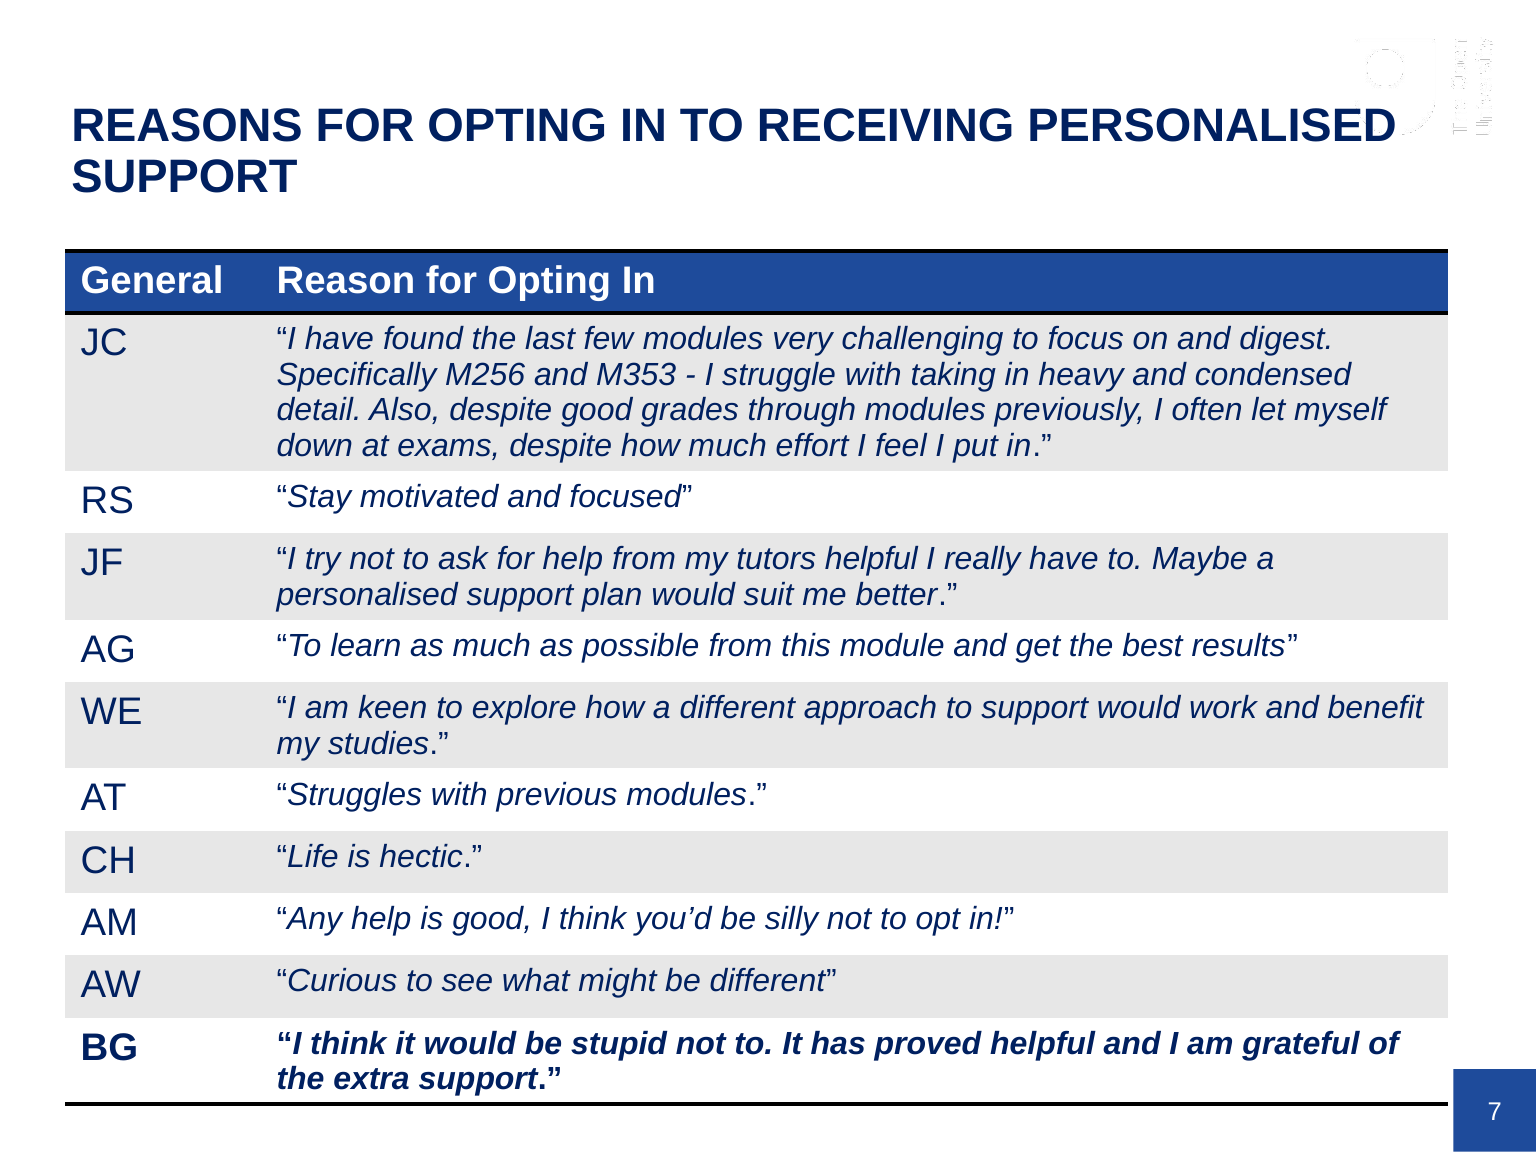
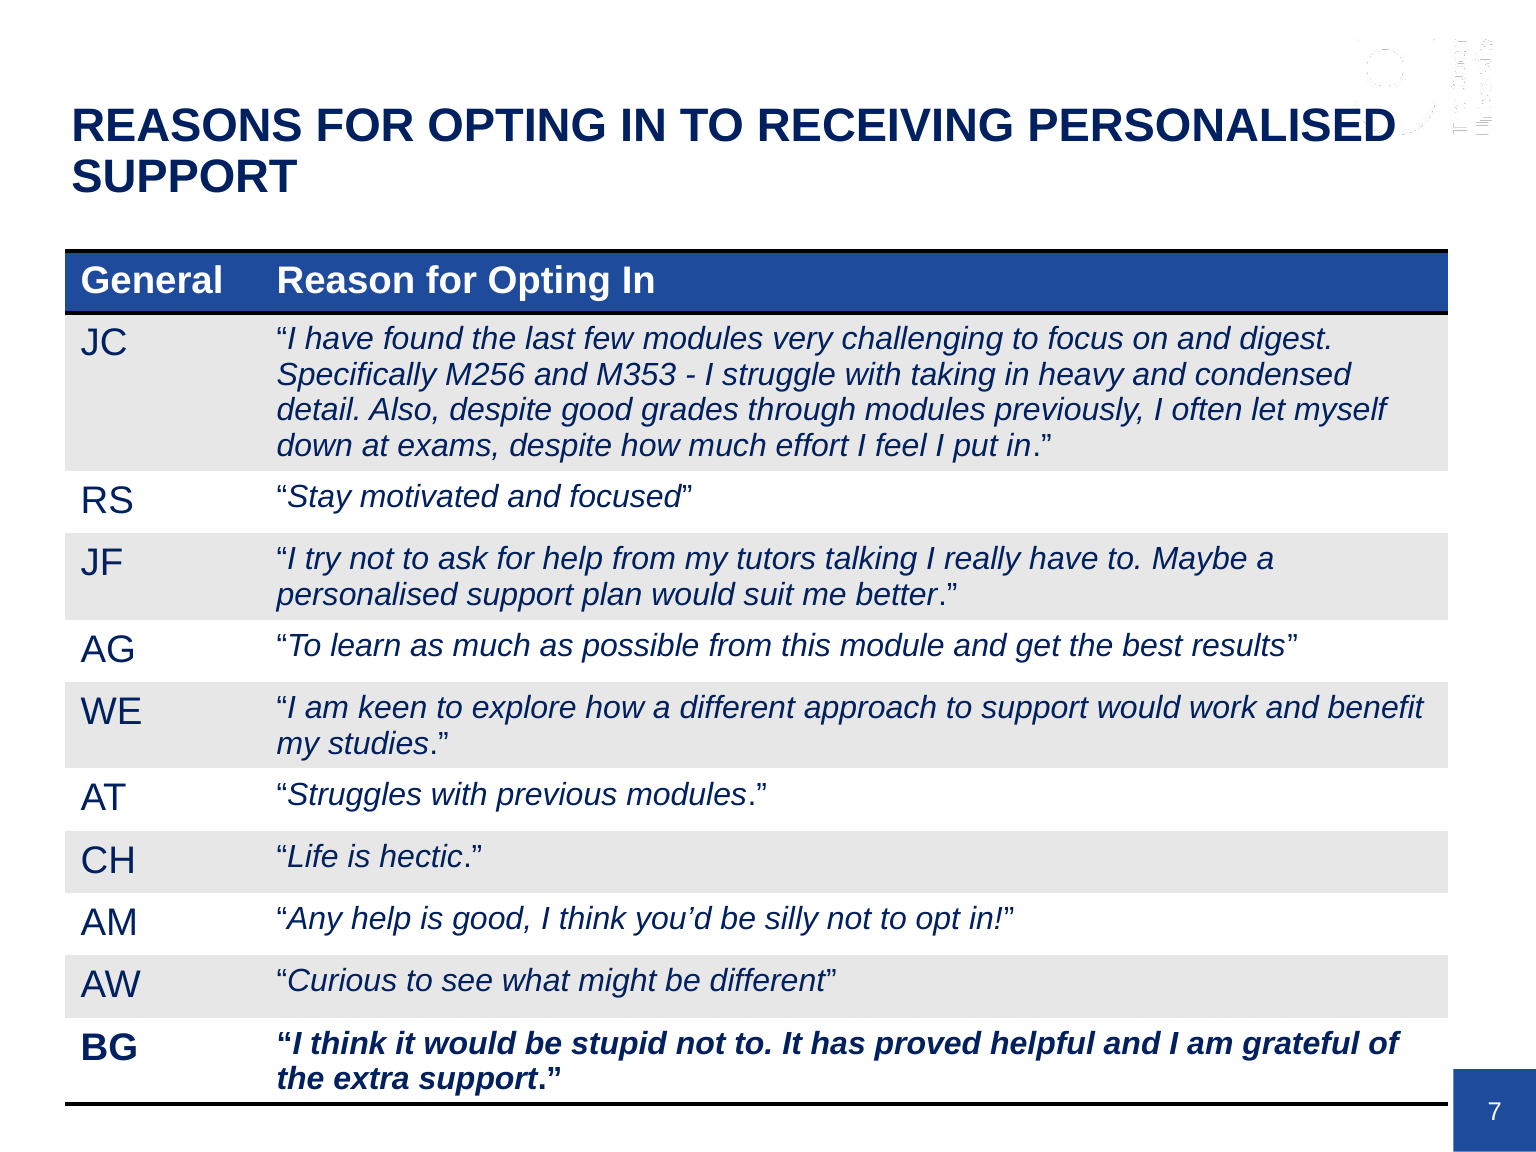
tutors helpful: helpful -> talking (871, 559)
